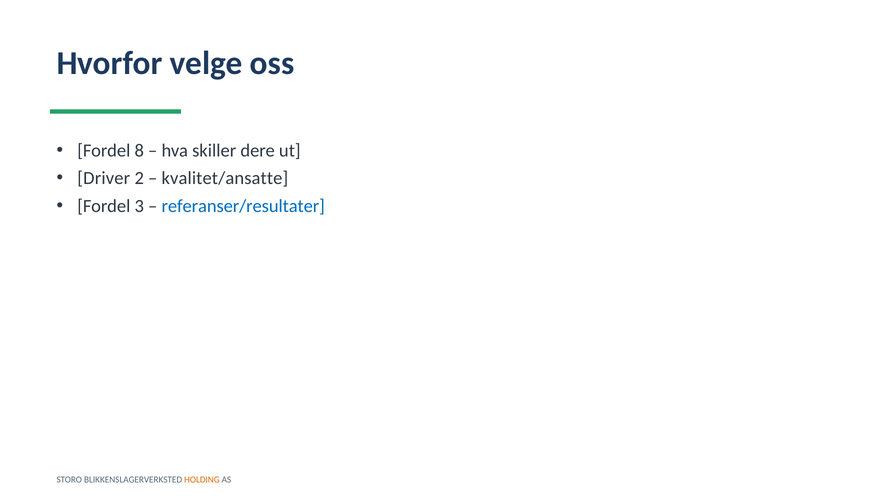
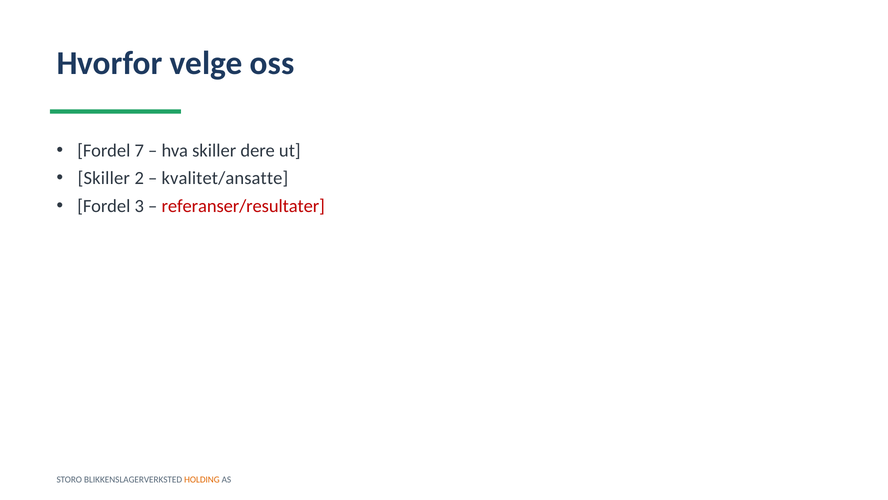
8: 8 -> 7 (139, 150)
Driver: Driver -> Skiller (104, 178)
referanser/resultater colour: blue -> red (243, 206)
